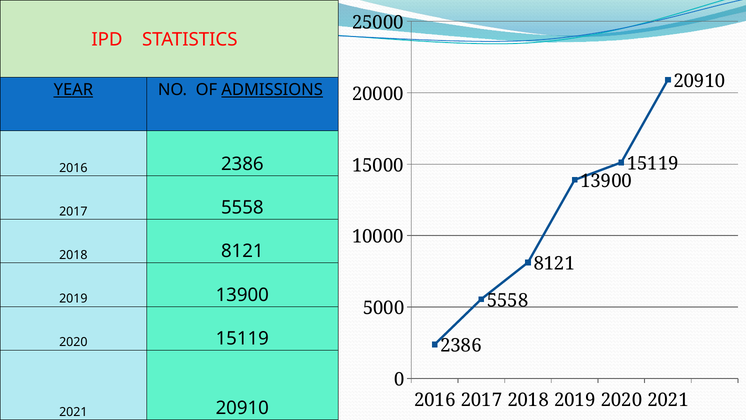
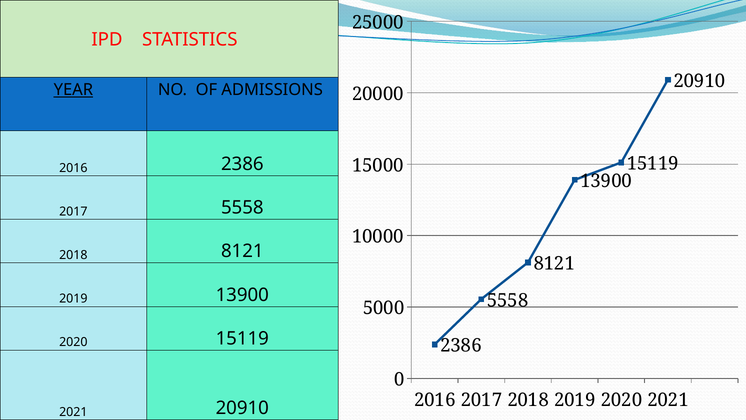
ADMISSIONS underline: present -> none (272, 90)
